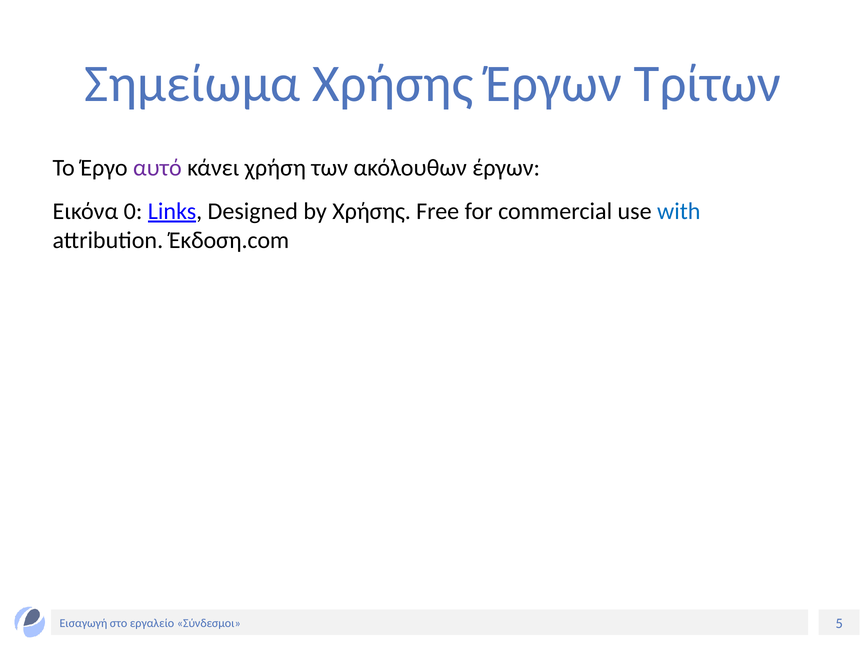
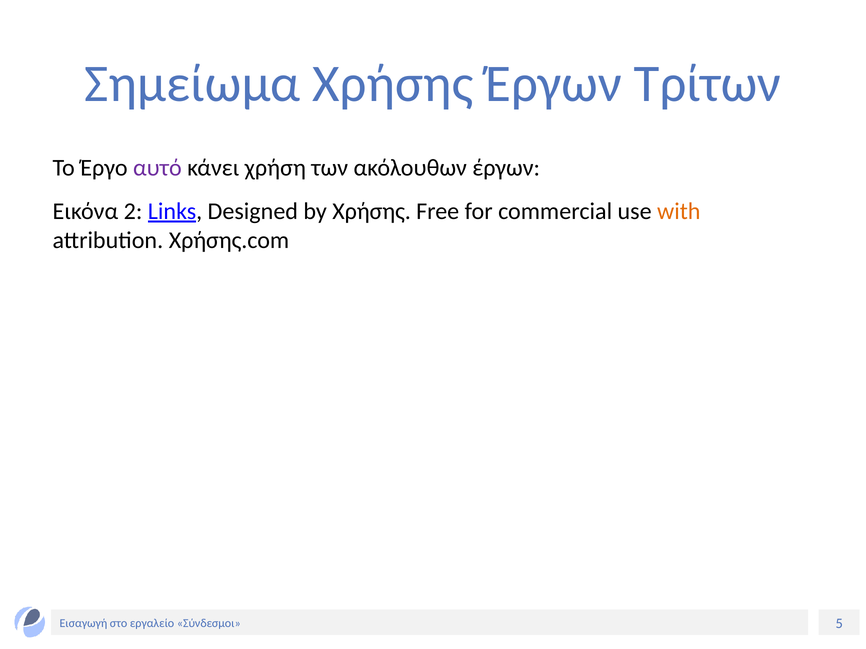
0: 0 -> 2 (133, 211)
with colour: blue -> orange (679, 211)
Έκδοση.com: Έκδοση.com -> Χρήσης.com (229, 241)
